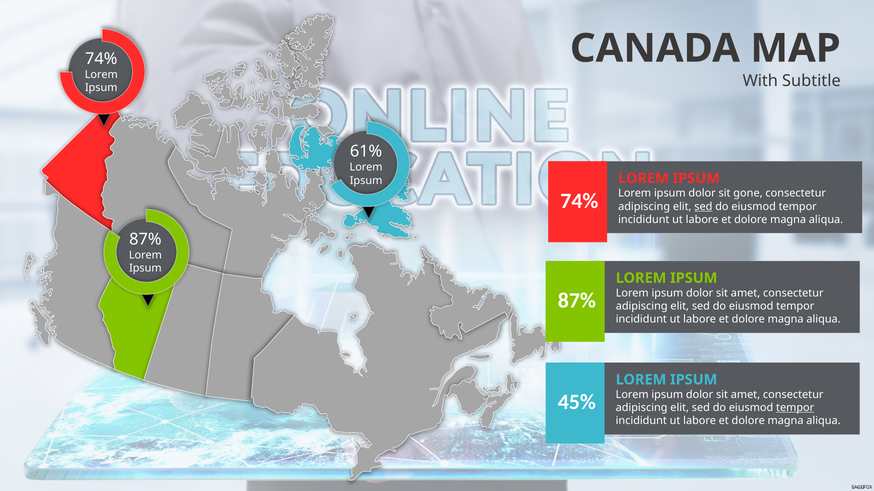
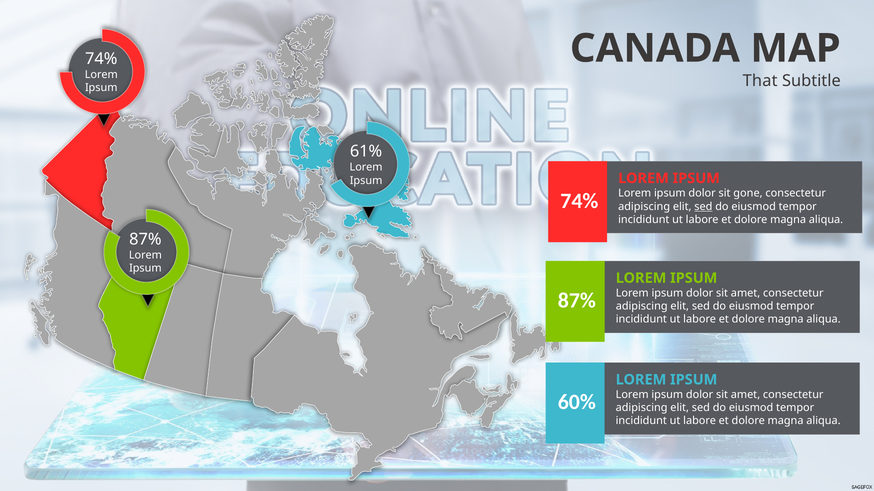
With: With -> That (760, 81)
45%: 45% -> 60% (577, 403)
tempor underline: present -> none (795, 408)
